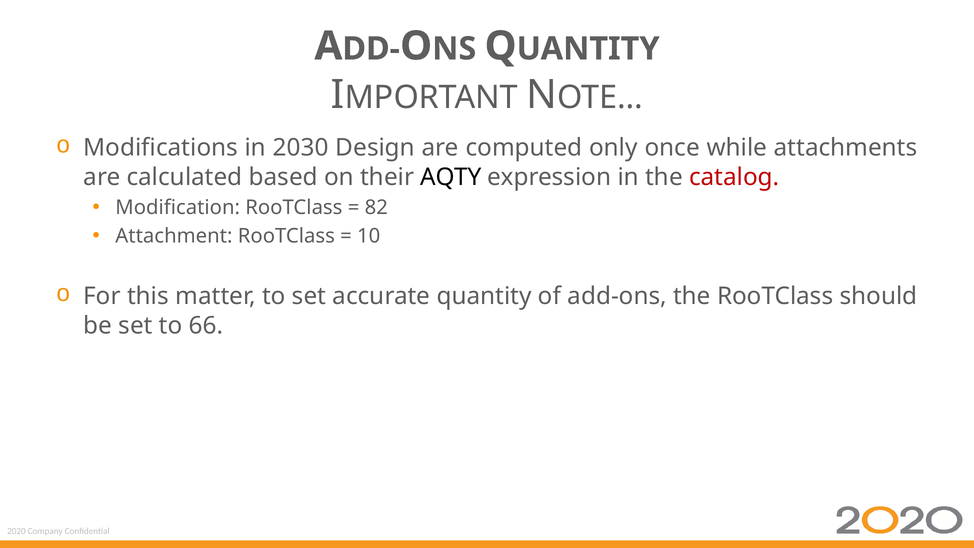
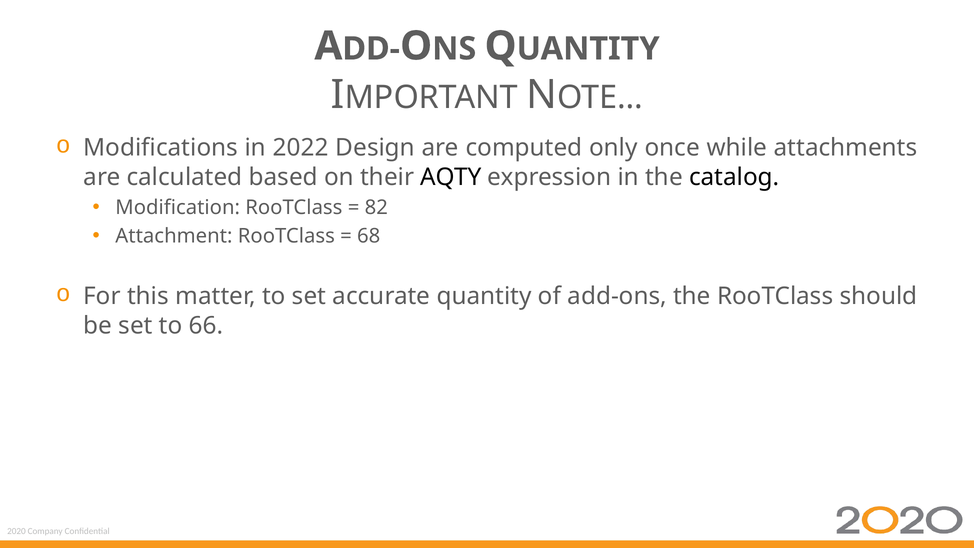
2030: 2030 -> 2022 (301, 148)
catalog colour: red -> black (734, 177)
10: 10 -> 68 (369, 236)
